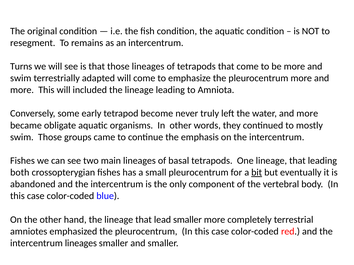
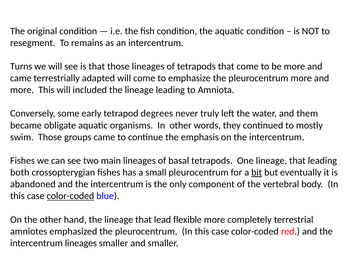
swim: swim -> came (21, 78)
become: become -> degrees (157, 114)
water and more: more -> them (307, 114)
color-coded underline: none -> present (70, 196)
lead smaller: smaller -> flexible (187, 220)
